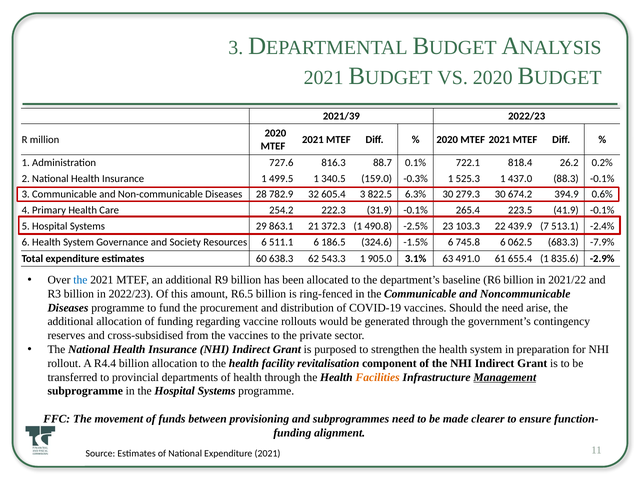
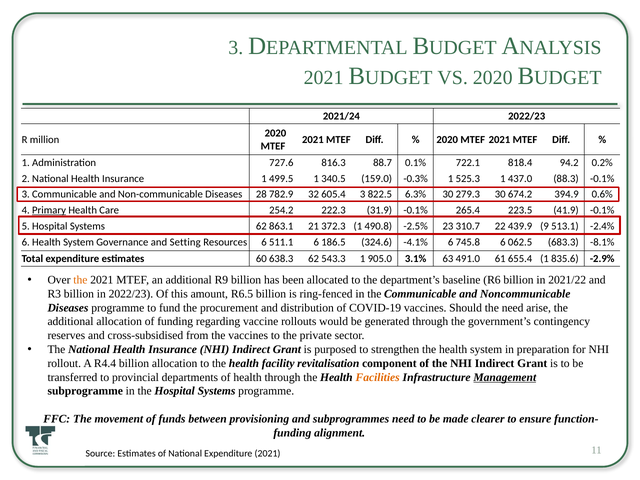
2021/39: 2021/39 -> 2021/24 (341, 116)
26.2: 26.2 -> 94.2 (569, 163)
Primary underline: none -> present (49, 210)
Systems 29: 29 -> 62 (261, 226)
103.3: 103.3 -> 310.7 (468, 226)
7: 7 -> 9 (544, 226)
Society: Society -> Setting (185, 242)
-1.5%: -1.5% -> -4.1% (416, 242)
-7.9%: -7.9% -> -8.1% (602, 242)
the colour: blue -> orange (80, 280)
